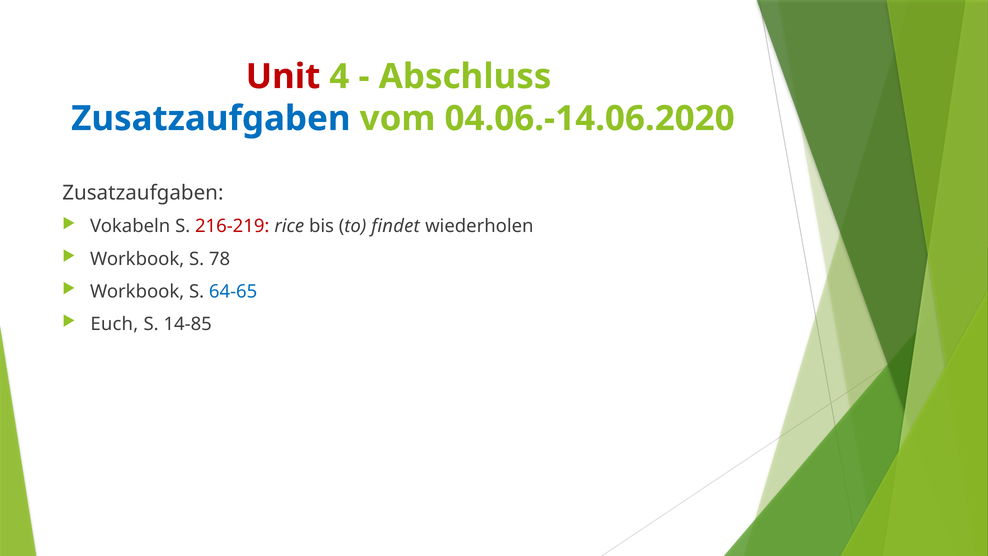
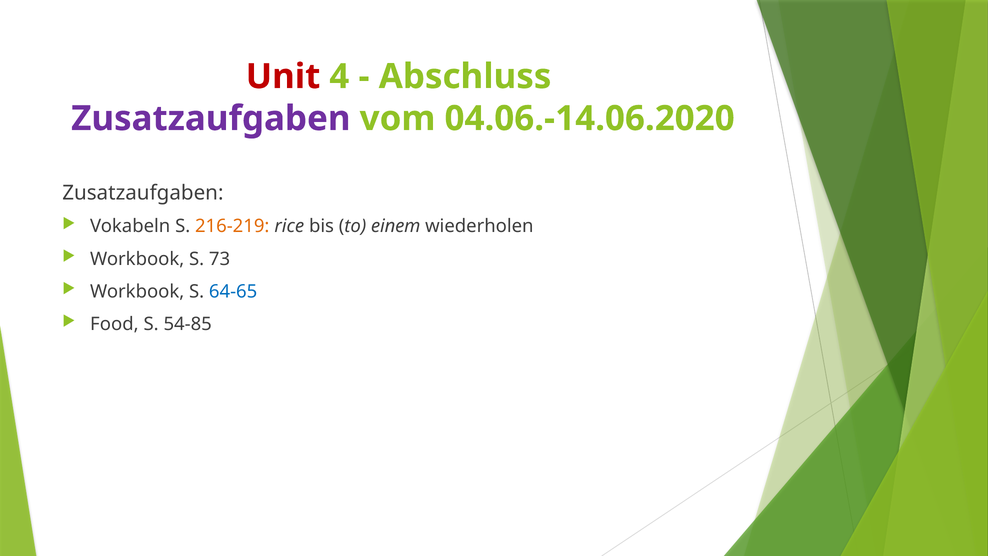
Zusatzaufgaben colour: blue -> purple (211, 119)
216-219 colour: red -> orange (232, 226)
findet: findet -> einem (396, 226)
78: 78 -> 73 (220, 259)
Euch: Euch -> Food (114, 324)
14-85: 14-85 -> 54-85 (188, 324)
